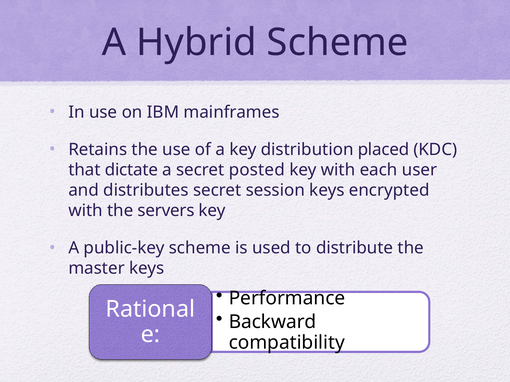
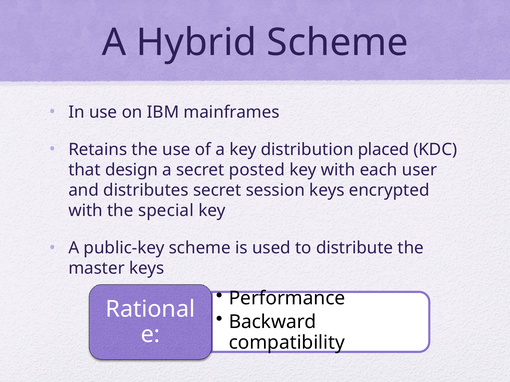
dictate: dictate -> design (131, 170)
servers: servers -> special (166, 211)
